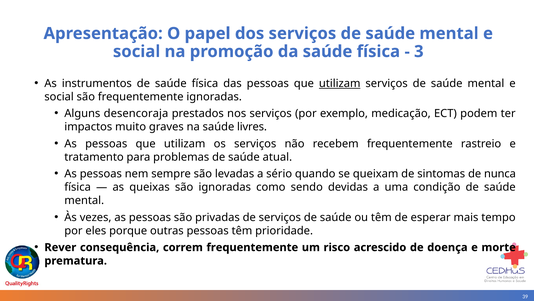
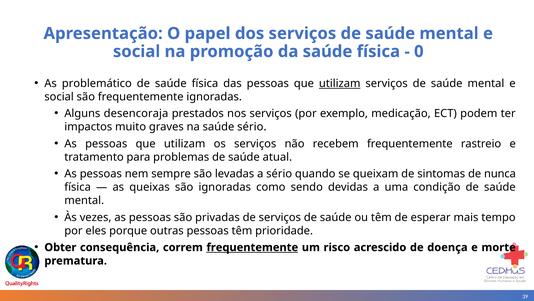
3: 3 -> 0 (419, 51)
instrumentos: instrumentos -> problemático (97, 83)
saúde livres: livres -> sério (252, 127)
Rever: Rever -> Obter (60, 247)
frequentemente underline: none -> present (252, 247)
